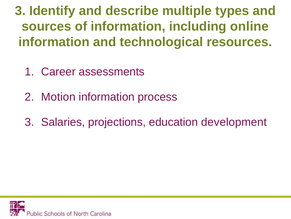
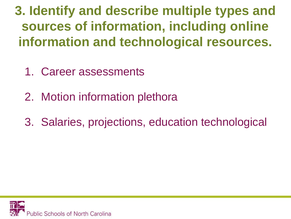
process: process -> plethora (158, 97)
education development: development -> technological (234, 122)
